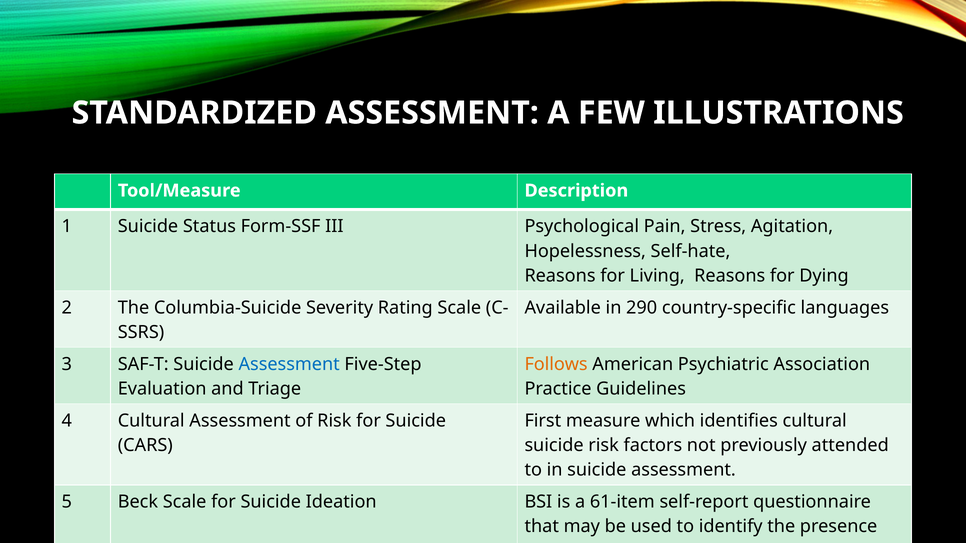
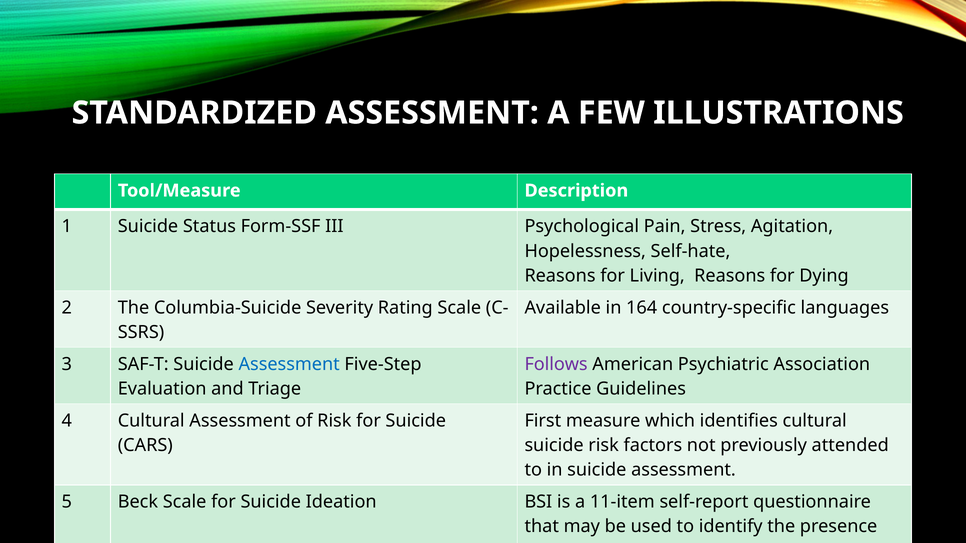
290: 290 -> 164 (642, 308)
Follows colour: orange -> purple (556, 364)
61-item: 61-item -> 11-item (622, 502)
